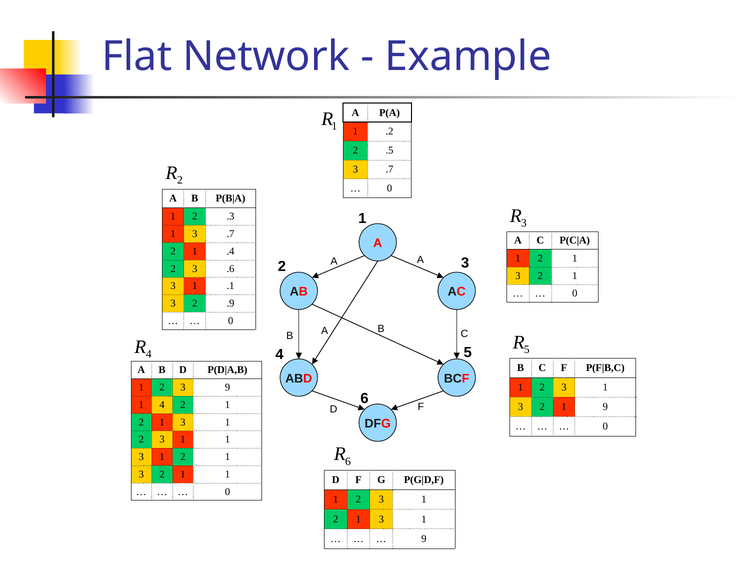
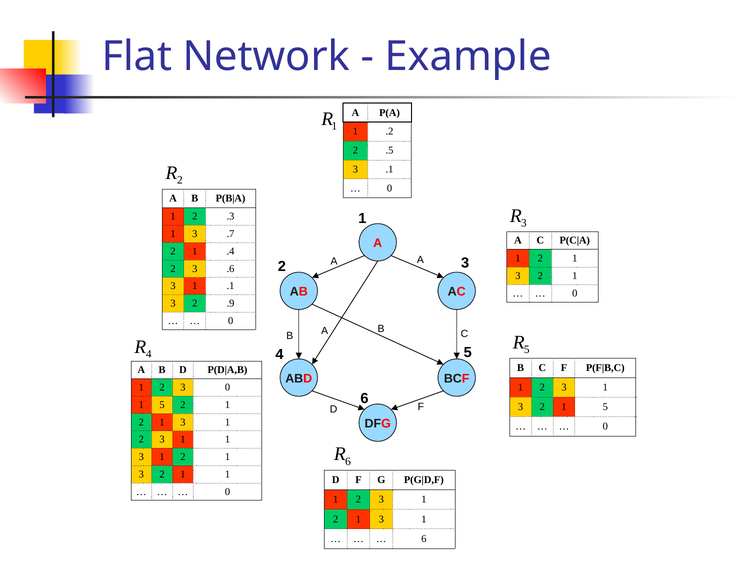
.7: .7 -> .1 (390, 169)
3 9: 9 -> 0 (227, 387)
4: 4 -> 5 (162, 405)
2 1 9: 9 -> 5 (605, 407)
9: 9 -> 6 (424, 539)
